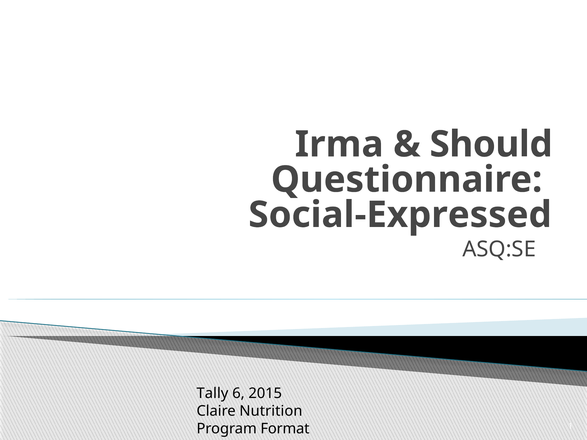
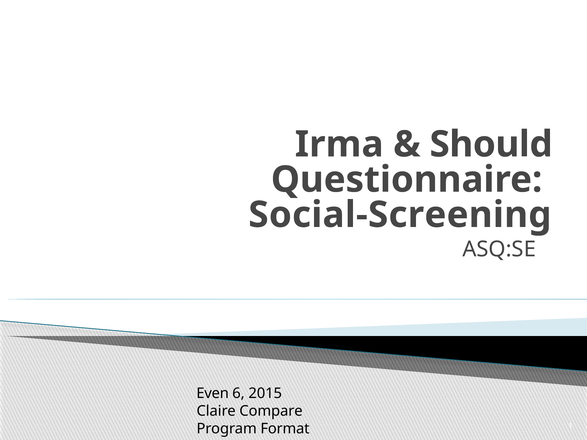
Social-Expressed: Social-Expressed -> Social-Screening (400, 215)
Tally: Tally -> Even (213, 394)
Nutrition: Nutrition -> Compare (271, 411)
